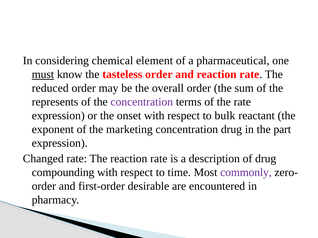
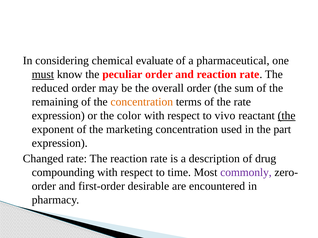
element: element -> evaluate (155, 61)
tasteless: tasteless -> peculiar (122, 75)
represents: represents -> remaining (55, 102)
concentration colour: purple -> orange (142, 102)
onset: onset -> color (129, 116)
bulk: bulk -> vivo (225, 116)
the underline: none -> present (287, 116)
concentration drug: drug -> used (231, 130)
